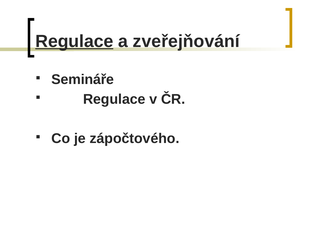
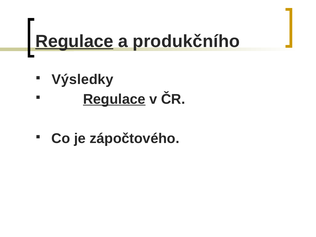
zveřejňování: zveřejňování -> produkčního (186, 41)
Semináře: Semináře -> Výsledky (83, 79)
Regulace underline: none -> present (114, 99)
